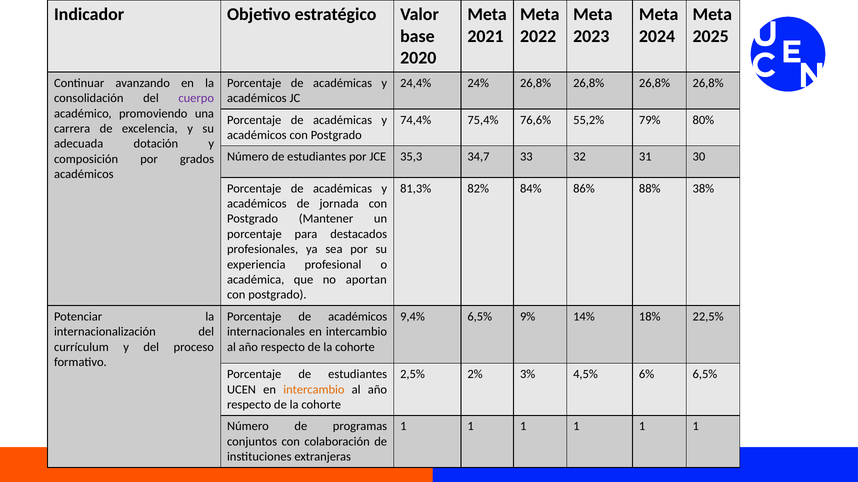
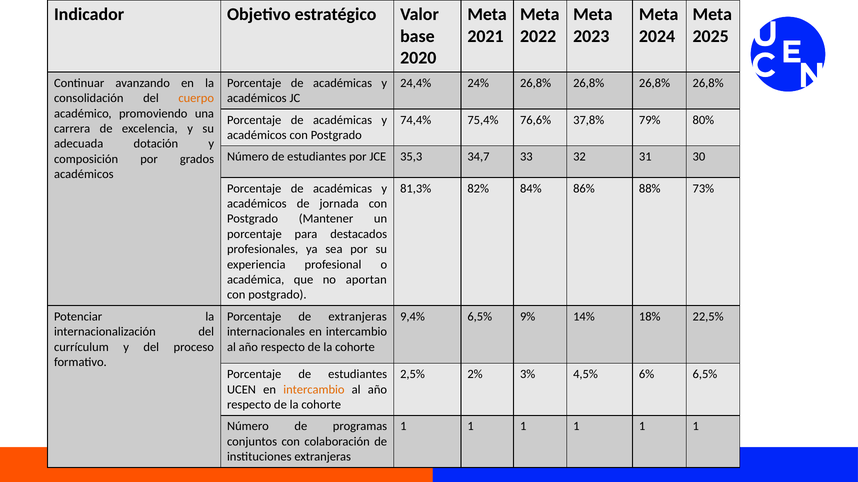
cuerpo colour: purple -> orange (196, 98)
55,2%: 55,2% -> 37,8% (589, 120)
38%: 38% -> 73% (703, 189)
de académicos: académicos -> extranjeras (358, 317)
